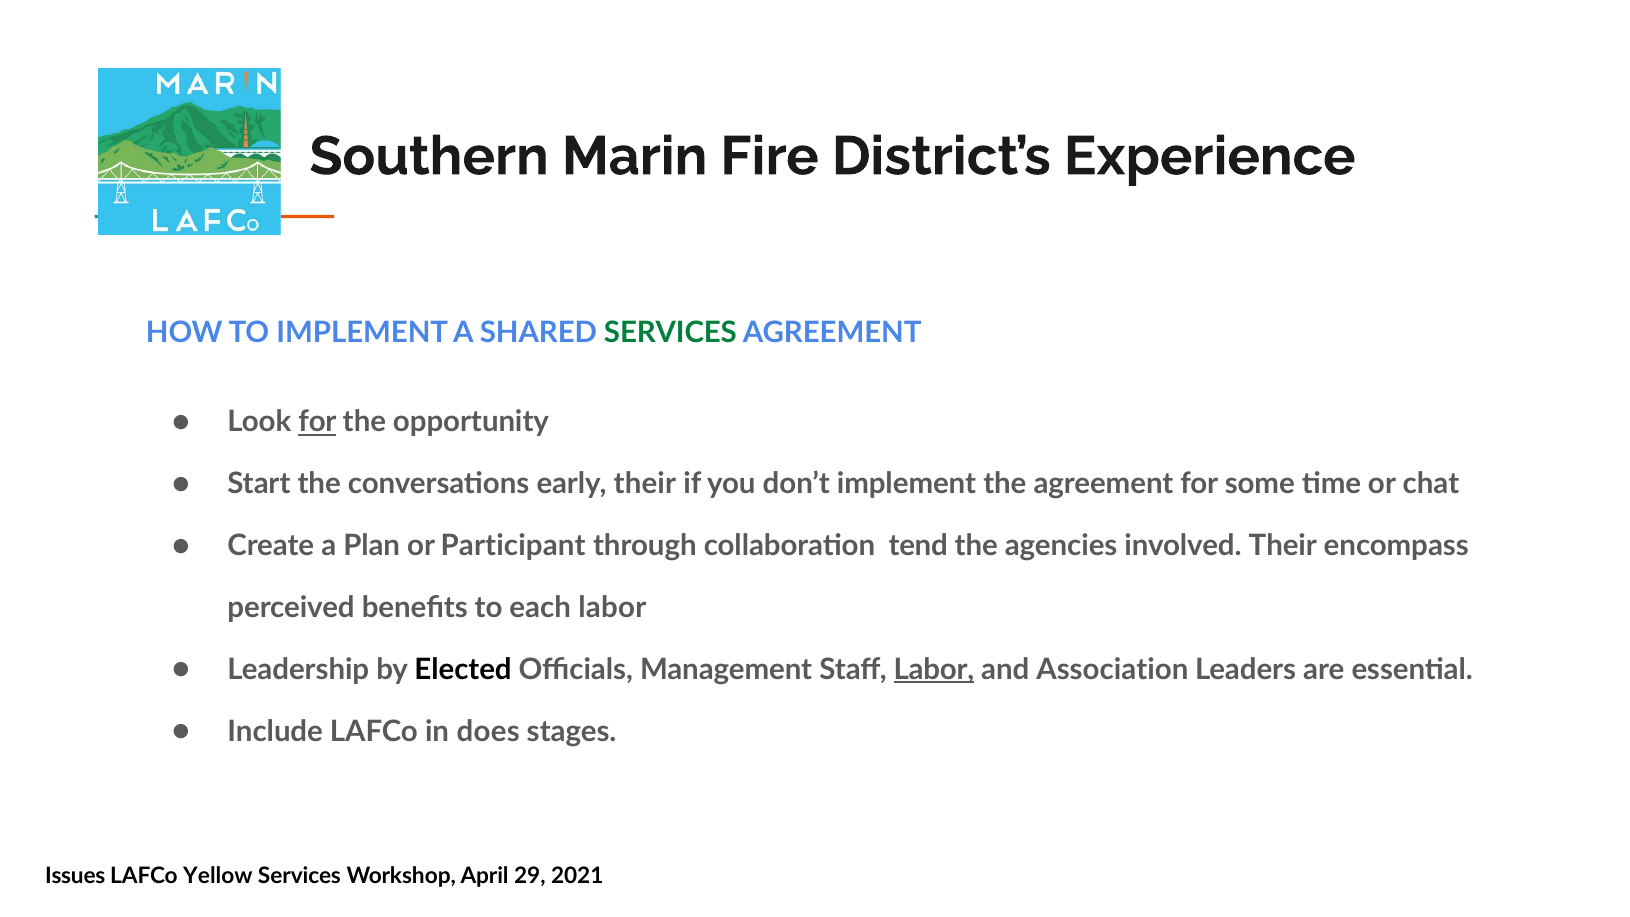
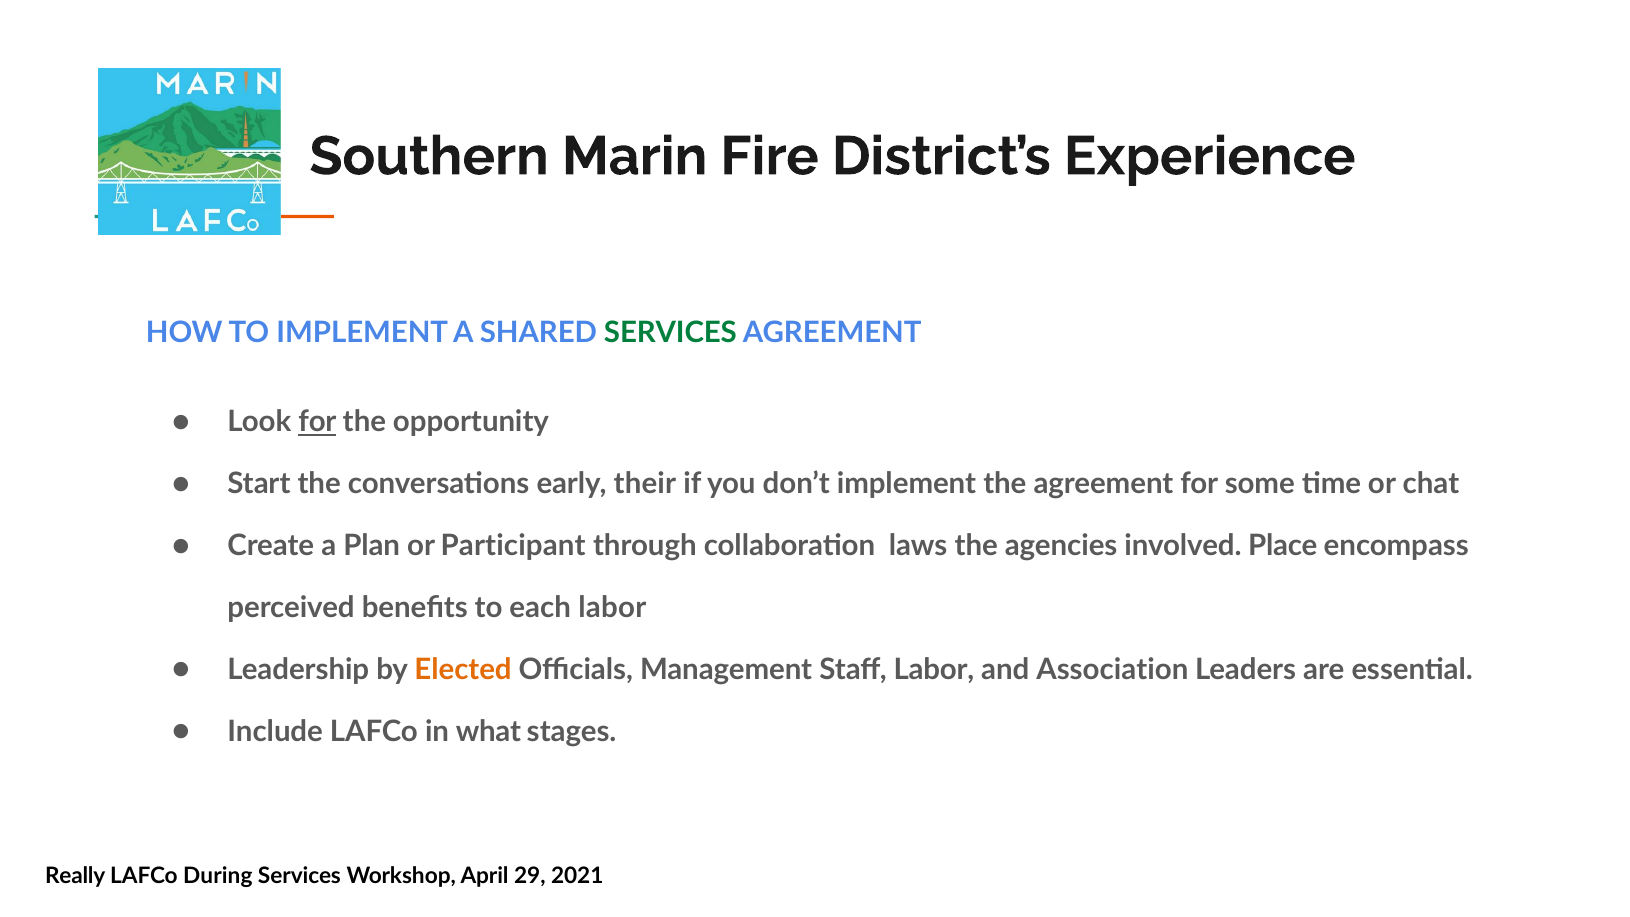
tend: tend -> laws (918, 546)
involved Their: Their -> Place (1283, 546)
Elected colour: black -> orange (463, 670)
Labor underline: present -> none (934, 670)
does: does -> what (488, 731)
Issues: Issues -> Really (75, 875)
Yellow: Yellow -> During (218, 875)
